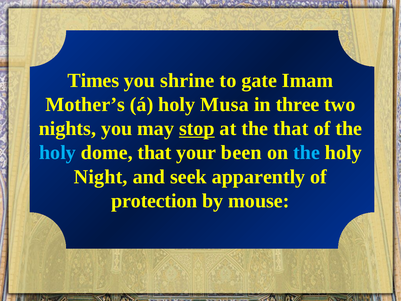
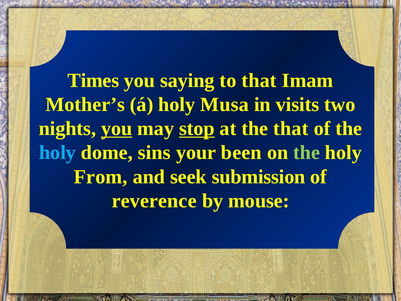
shrine: shrine -> saying (187, 80)
to gate: gate -> that (259, 80)
three: three -> visits (298, 104)
you underline: none -> present (117, 128)
dome that: that -> sins (154, 153)
the colour: light blue -> light green (307, 153)
Night: Night -> From (101, 177)
apparently: apparently -> submission (259, 177)
protection: protection -> reverence (154, 201)
